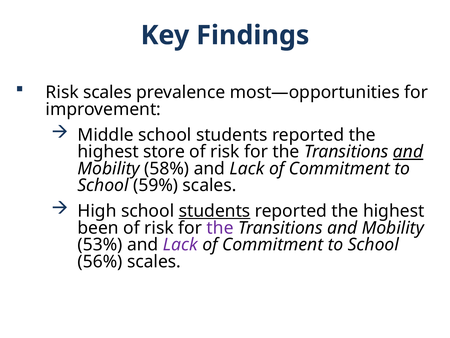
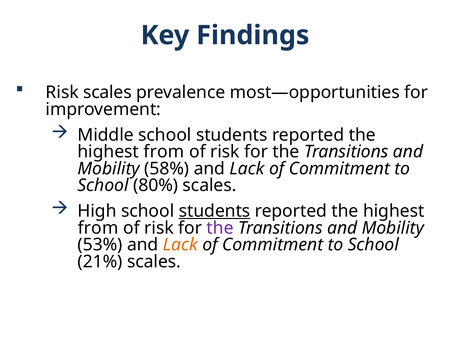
store: store -> from (164, 152)
and underline: present -> none (408, 152)
59%: 59% -> 80% (156, 185)
been: been -> from (98, 228)
Lack colour: purple -> orange (180, 244)
56%: 56% -> 21% (100, 261)
